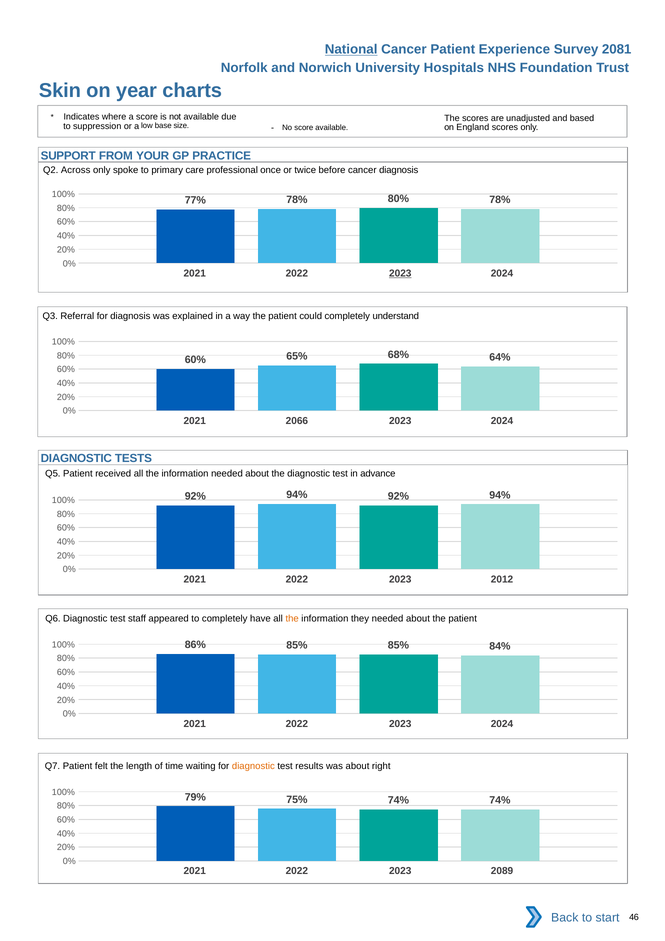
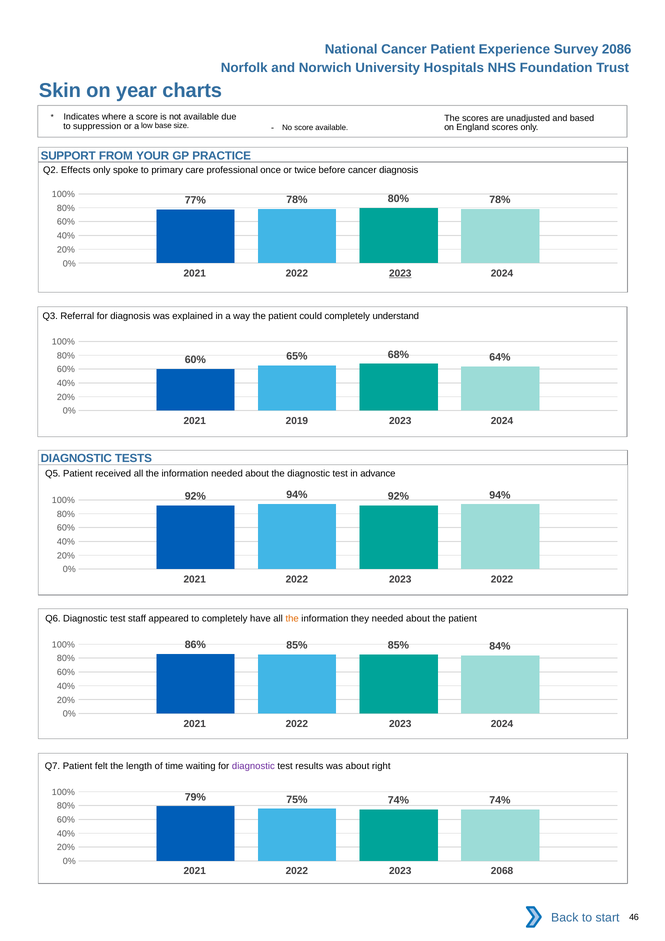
National underline: present -> none (351, 50)
2081: 2081 -> 2086 (617, 50)
Across: Across -> Effects (76, 170)
2066: 2066 -> 2019 (297, 421)
2023 2012: 2012 -> 2022 (502, 579)
diagnostic colour: orange -> purple (253, 766)
2089: 2089 -> 2068 (502, 871)
